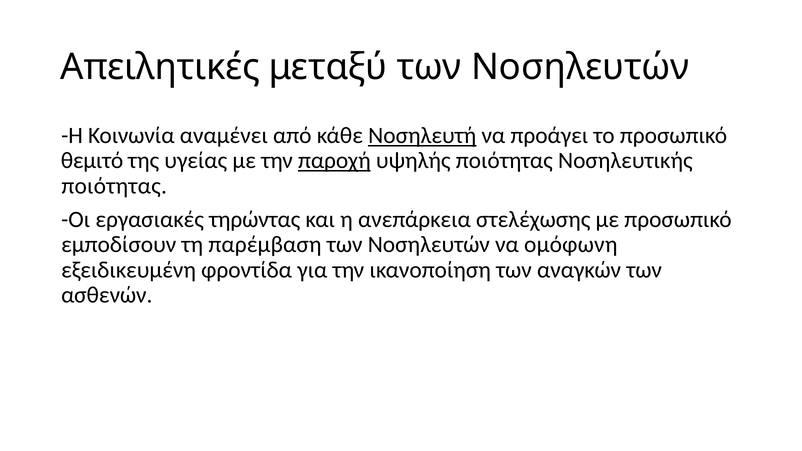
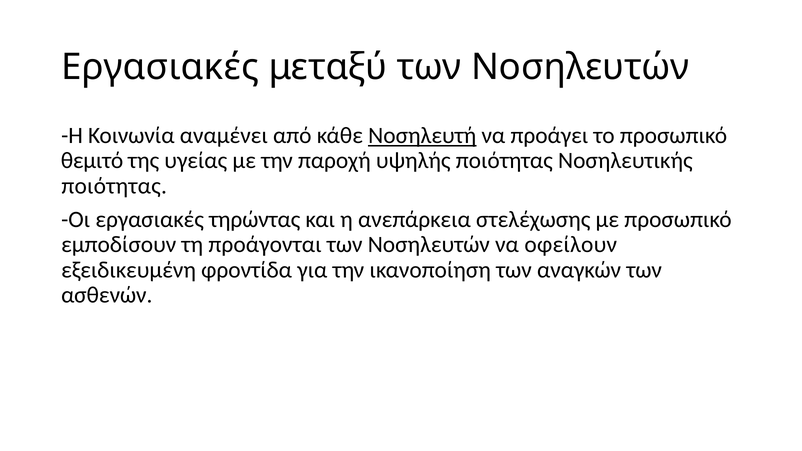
Απειλητικές: Απειλητικές -> Εργασιακές (160, 67)
παροχή underline: present -> none (334, 161)
παρέμβαση: παρέμβαση -> προάγονται (265, 245)
ομόφωνη: ομόφωνη -> οφείλουν (571, 245)
